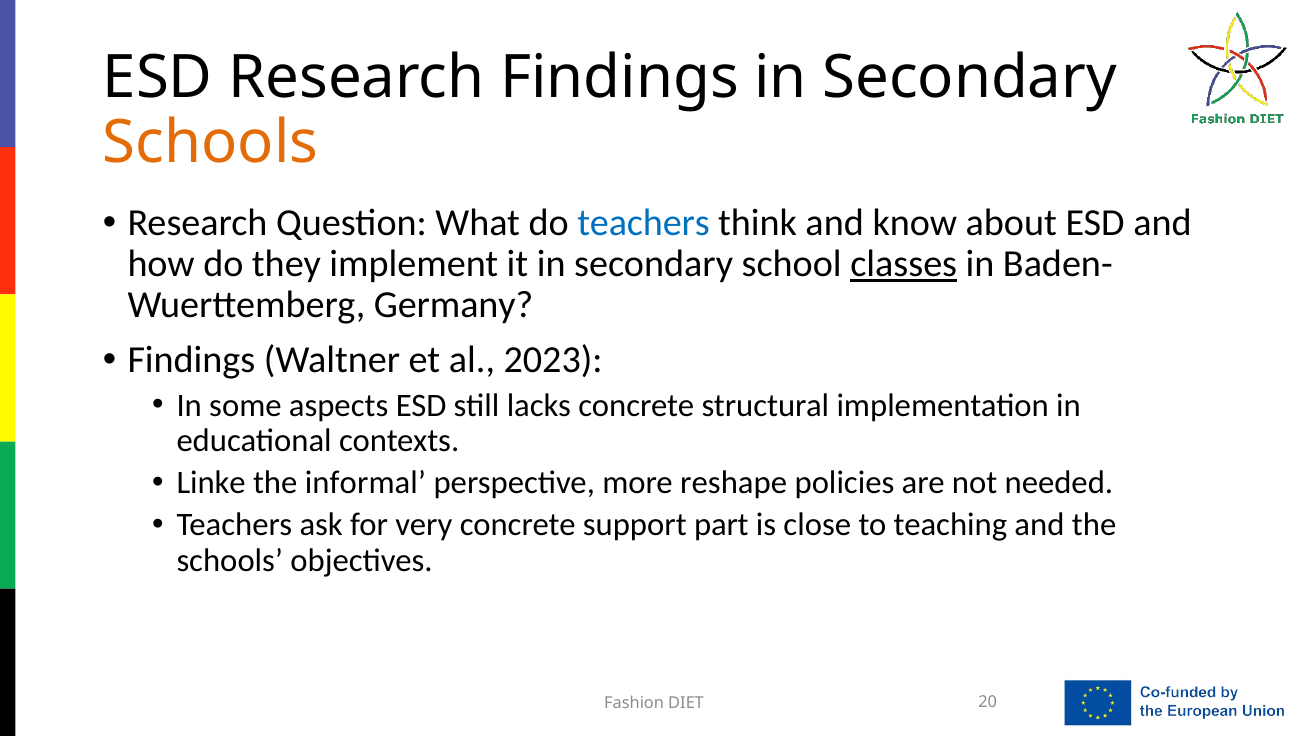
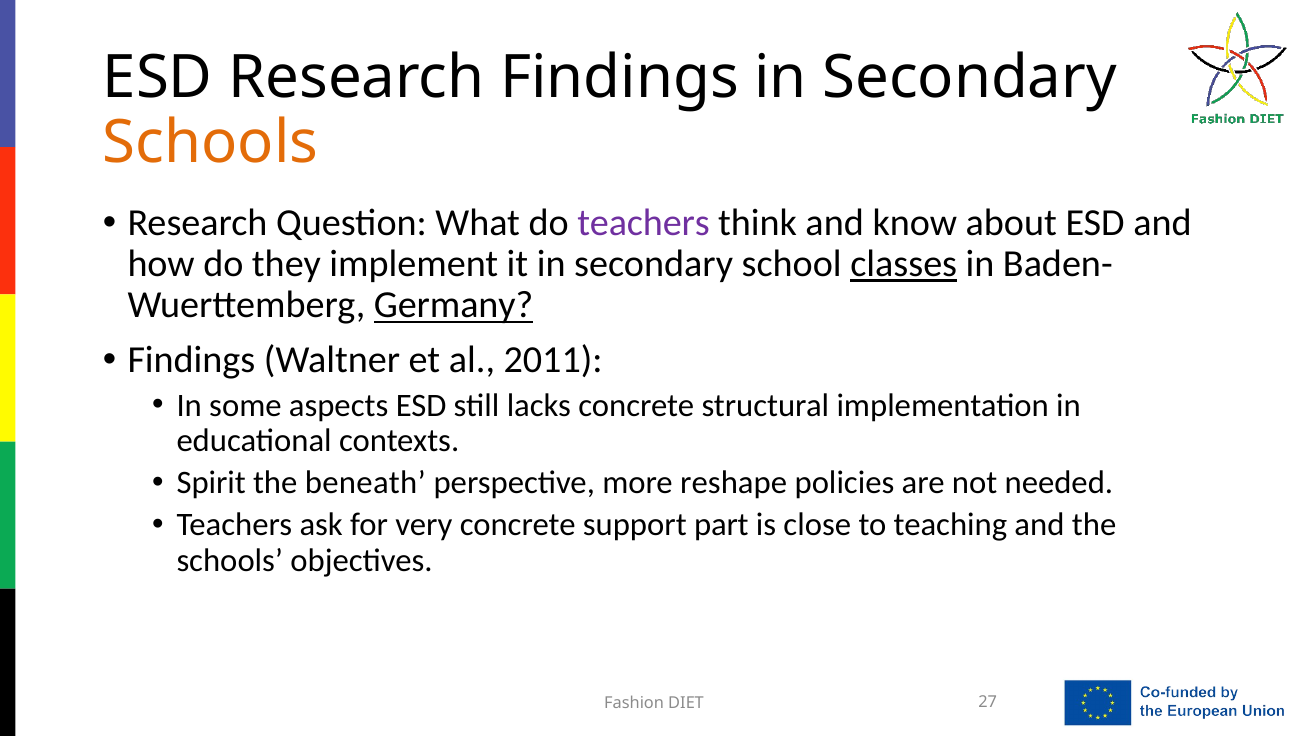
teachers colour: blue -> purple (644, 223)
Germany underline: none -> present (454, 305)
2023: 2023 -> 2011 (553, 360)
Linke: Linke -> Spirit (211, 483)
informal: informal -> beneath (365, 483)
20: 20 -> 27 (988, 702)
